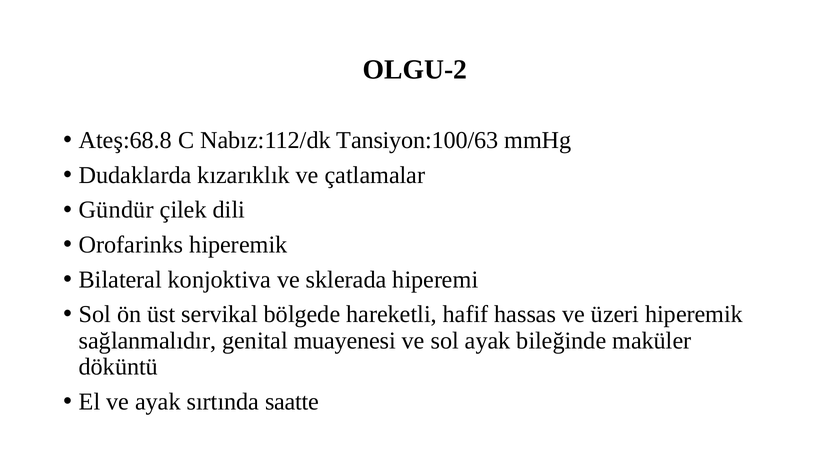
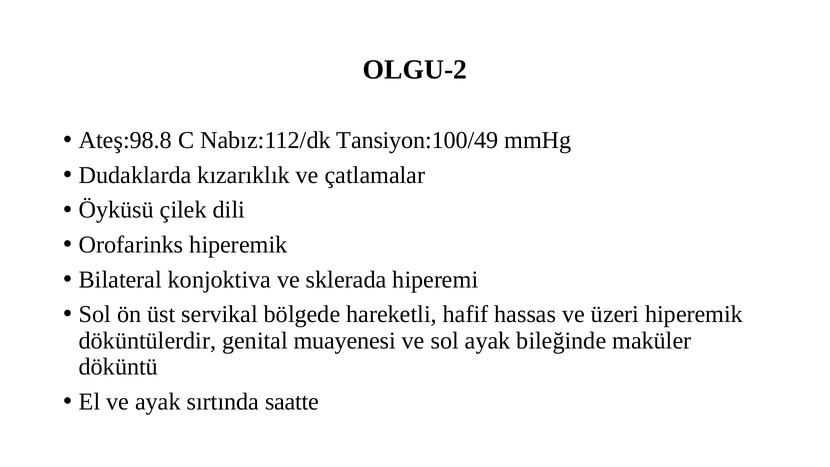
Ateş:68.8: Ateş:68.8 -> Ateş:98.8 (125, 140)
Tansiyon:100/63: Tansiyon:100/63 -> Tansiyon:100/49 (417, 140)
Gündür: Gündür -> Öyküsü (116, 210)
sağlanmalıdır: sağlanmalıdır -> döküntülerdir (148, 340)
